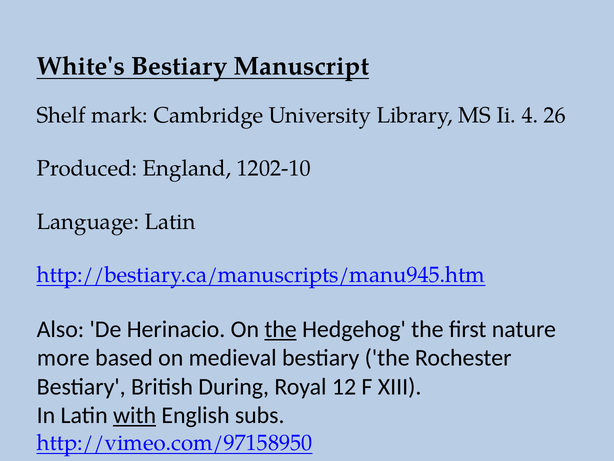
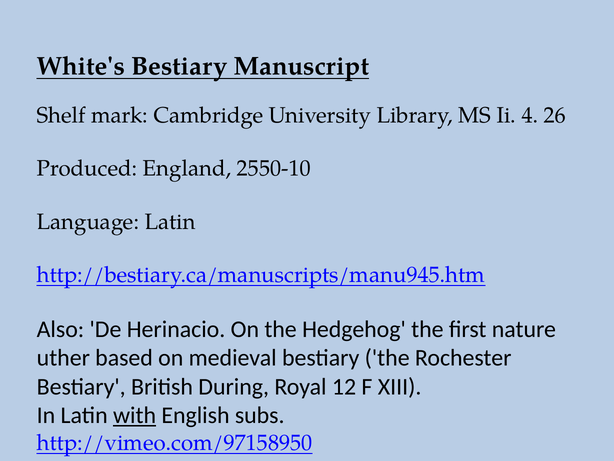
1202-10: 1202-10 -> 2550-10 (274, 168)
the underline: present -> none (281, 329)
more: more -> uther (63, 358)
